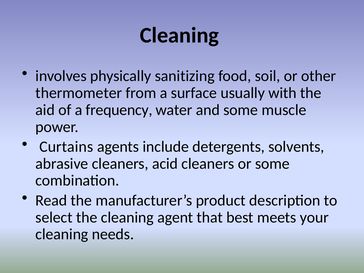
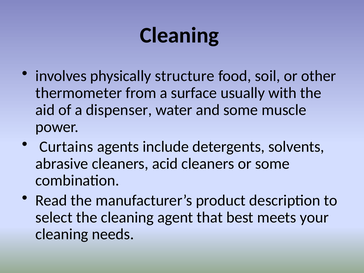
sanitizing: sanitizing -> structure (185, 76)
frequency: frequency -> dispenser (119, 110)
